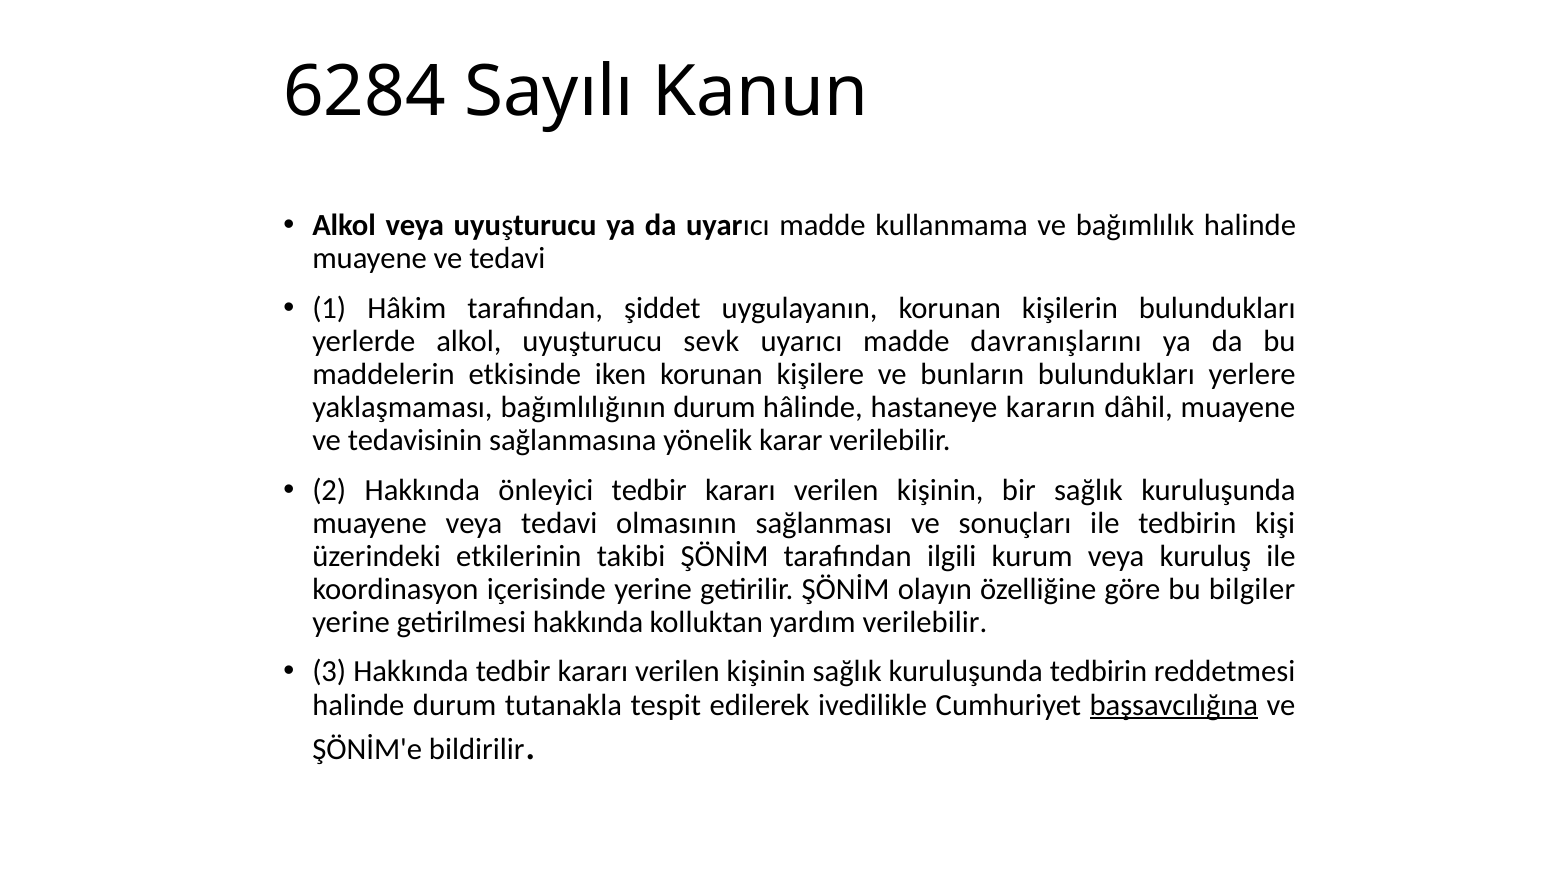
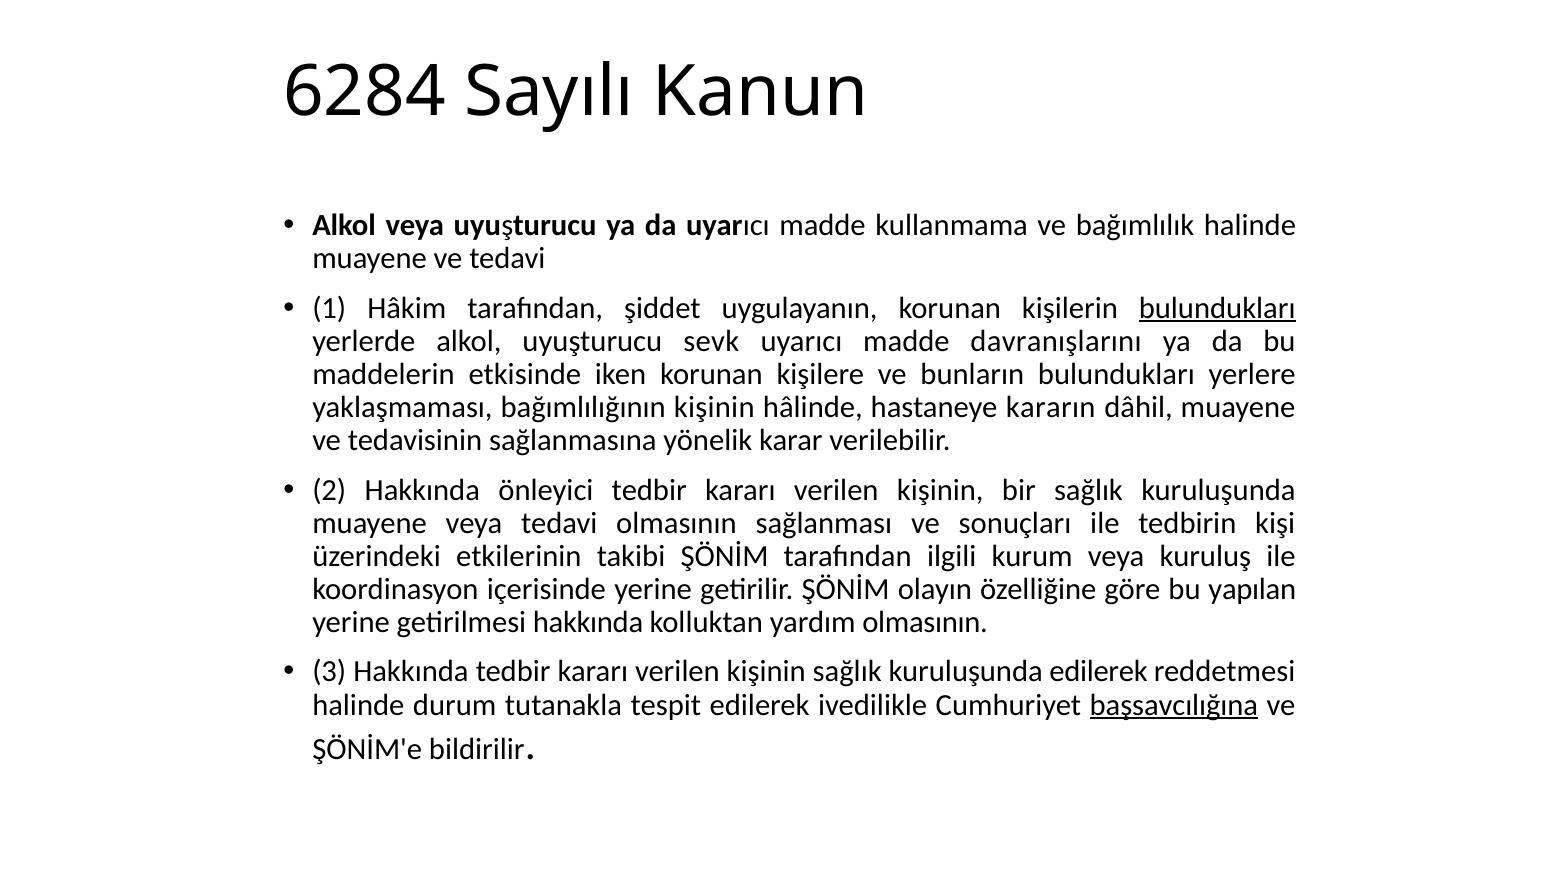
bulundukları underline: none -> present (1217, 308)
bağımlılığının durum: durum -> kişinin (714, 407)
bilgiler: bilgiler -> yapılan (1252, 589)
yardım verilebilir: verilebilir -> olmasının (925, 622)
kuruluşunda tedbirin: tedbirin -> edilerek (1099, 672)
